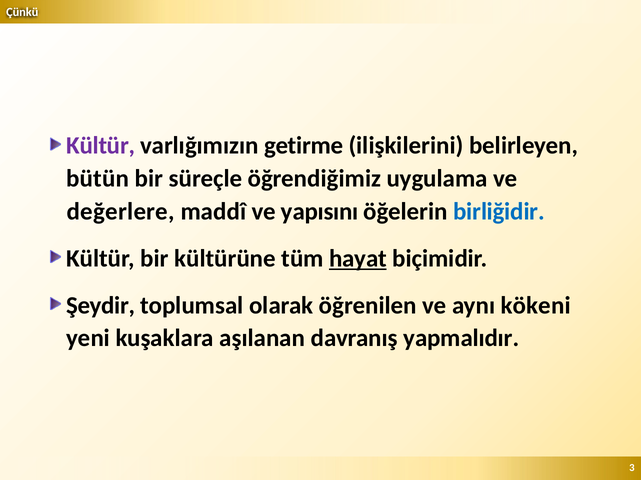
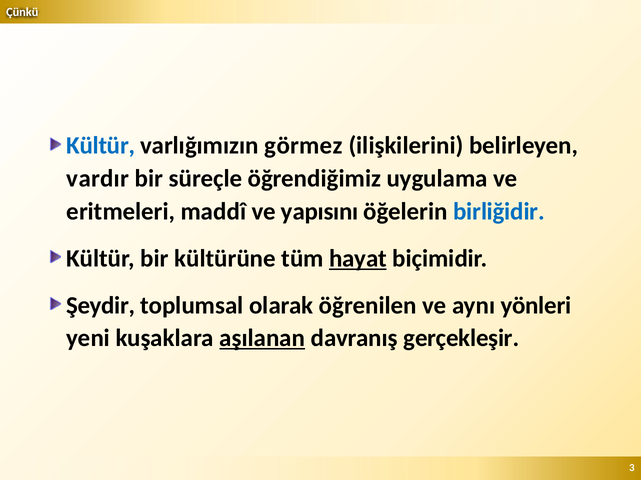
Kültür colour: purple -> blue (101, 146)
getirme: getirme -> görmez (303, 146)
bütün: bütün -> vardır (98, 179)
değerlere: değerlere -> eritmeleri (121, 212)
kökeni: kökeni -> yönleri (536, 306)
aşılanan underline: none -> present (262, 339)
yapmalıdır: yapmalıdır -> gerçekleşir (461, 339)
